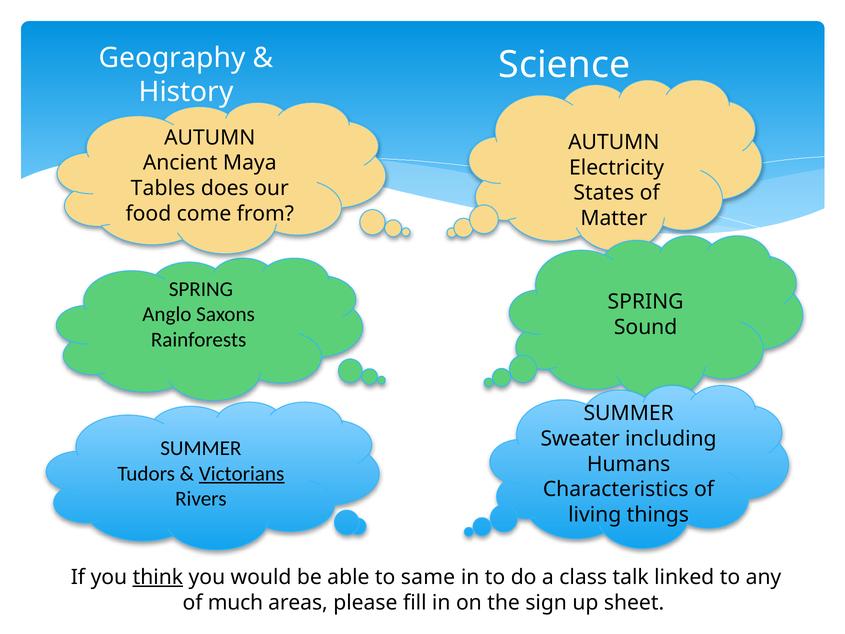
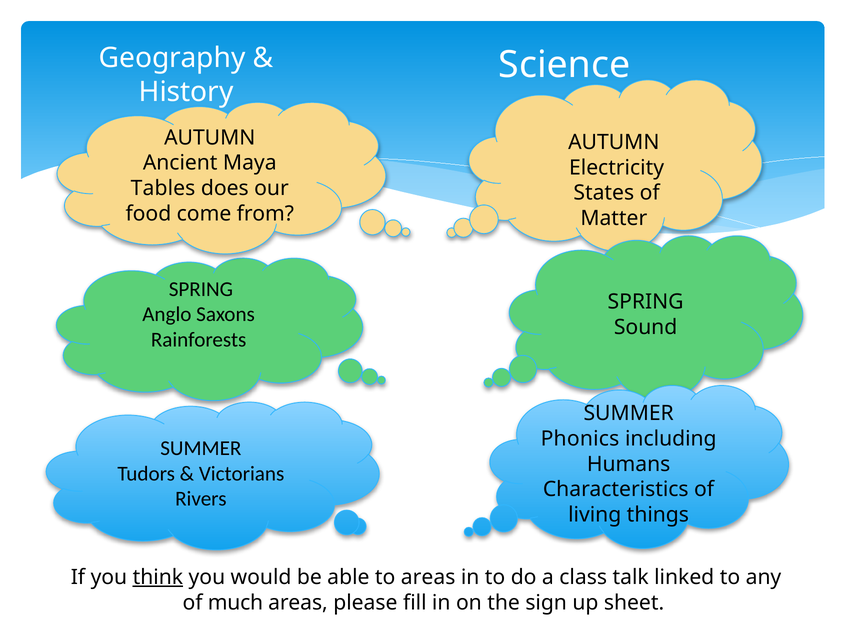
Sweater: Sweater -> Phonics (580, 439)
Victorians underline: present -> none (242, 473)
to same: same -> areas (428, 577)
